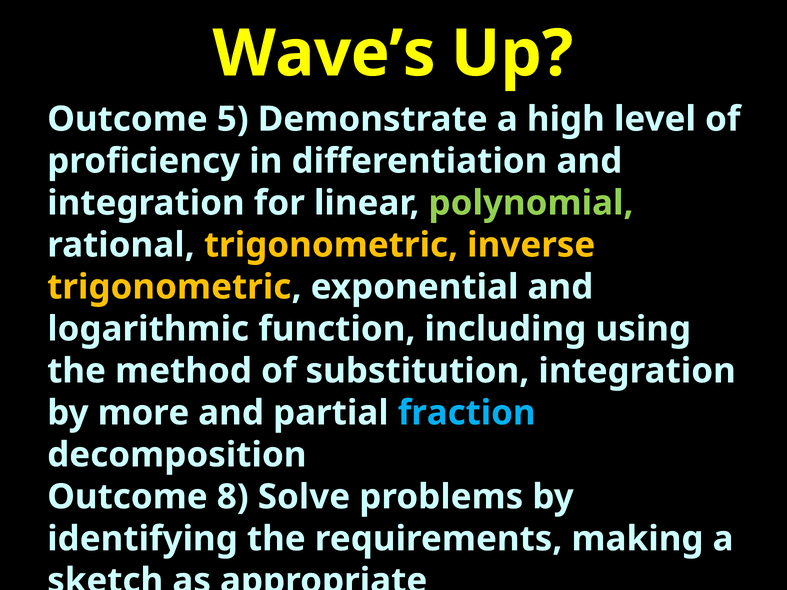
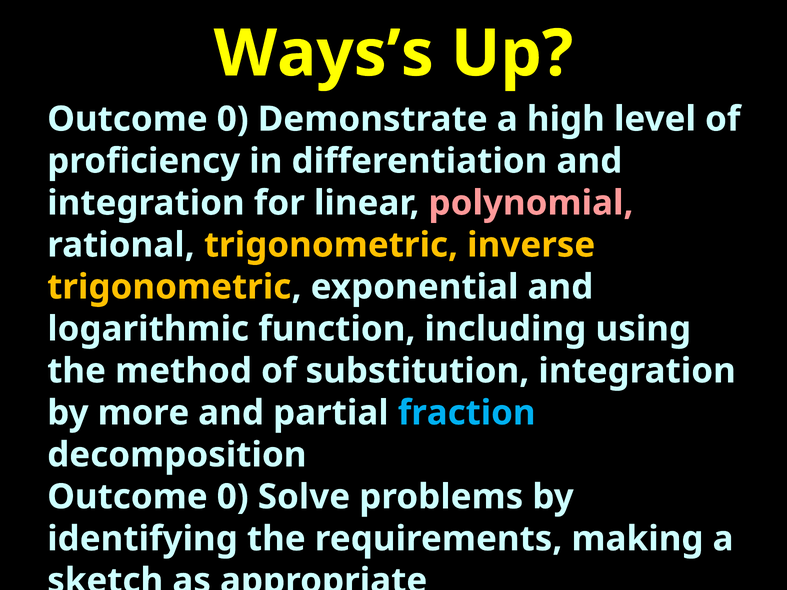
Wave’s: Wave’s -> Ways’s (324, 54)
5: 5 -> 0 (233, 119)
polynomial colour: light green -> pink (531, 203)
8: 8 -> 0 (233, 497)
